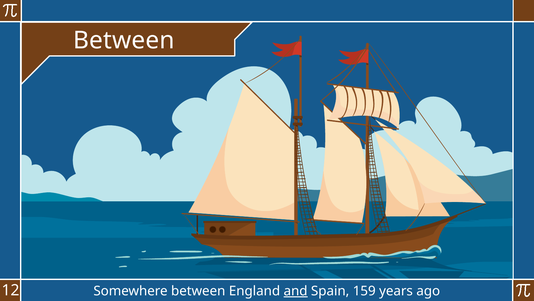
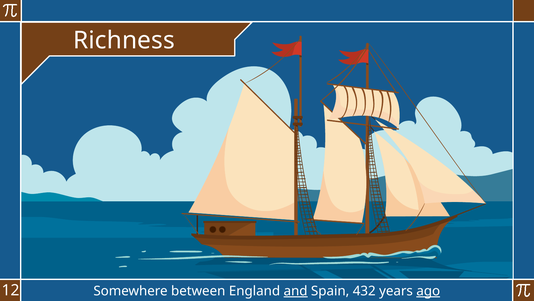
Between: Between -> Richness (124, 40)
159: 159 -> 432 (364, 290)
ago underline: none -> present (428, 290)
